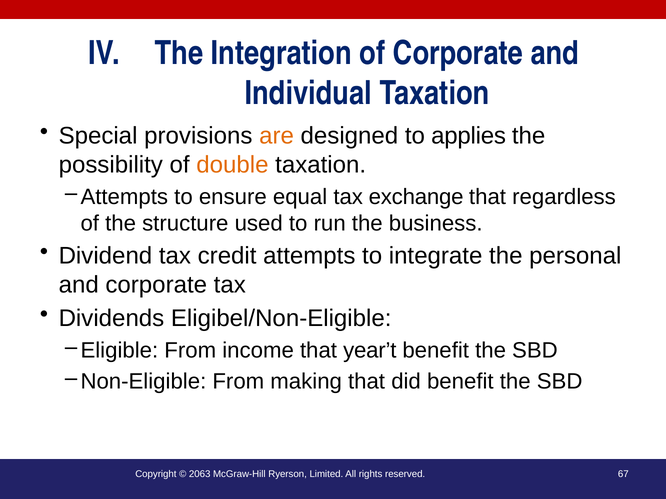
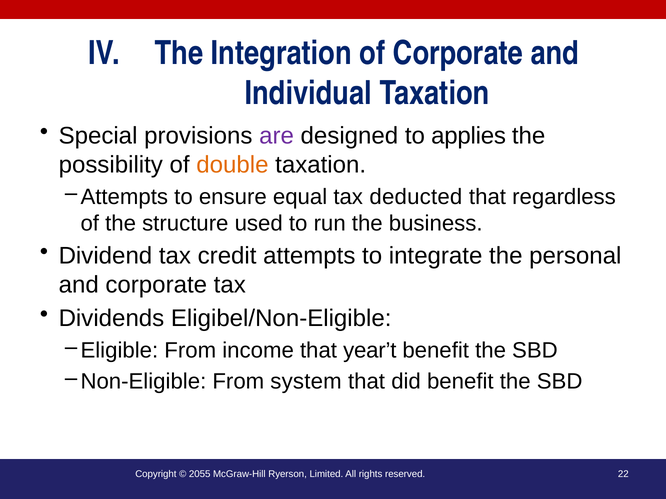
are colour: orange -> purple (277, 136)
exchange: exchange -> deducted (416, 197)
making: making -> system (306, 382)
2063: 2063 -> 2055 (200, 475)
67: 67 -> 22 (623, 475)
